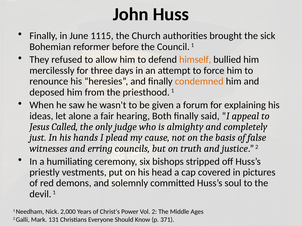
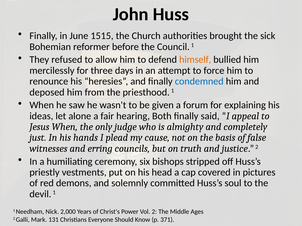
1115: 1115 -> 1515 (102, 36)
condemned colour: orange -> blue (199, 82)
Jesus Called: Called -> When (65, 127)
